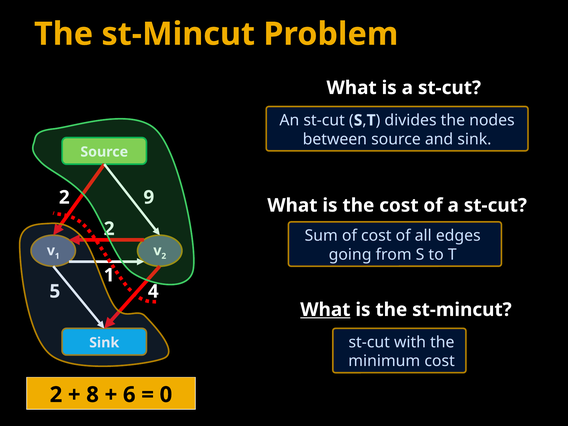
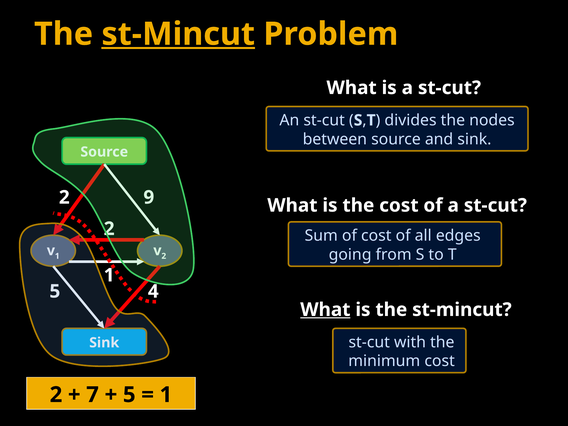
st-Mincut underline: none -> present (178, 34)
8: 8 -> 7 (93, 395)
6: 6 -> 5 (129, 395)
0: 0 -> 1 (166, 395)
